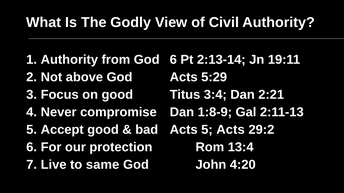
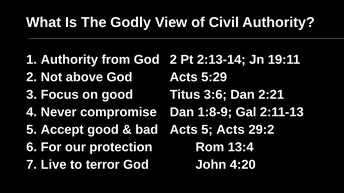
God 6: 6 -> 2 (173, 60)
3:4: 3:4 -> 3:6 (215, 95)
same: same -> terror (103, 165)
